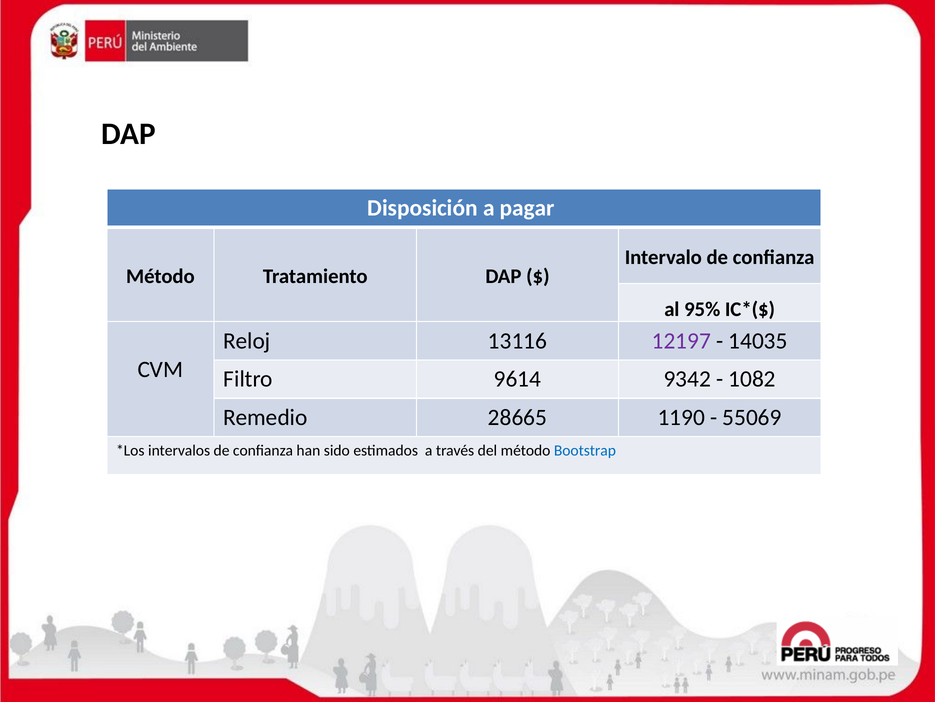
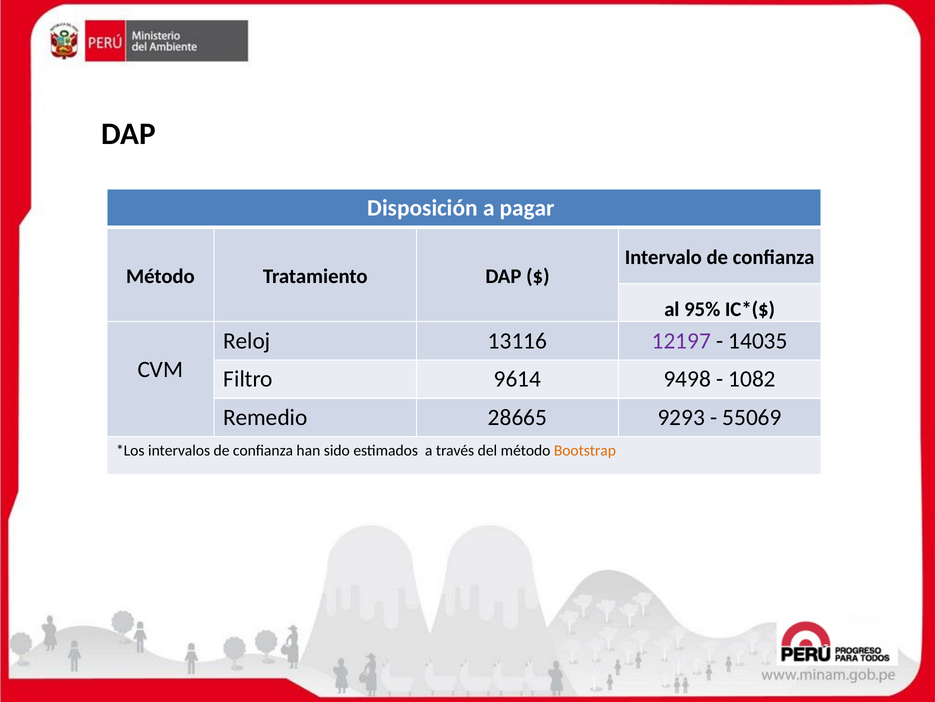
9342: 9342 -> 9498 (687, 379)
1190: 1190 -> 9293 (681, 417)
Bootstrap colour: blue -> orange (585, 450)
